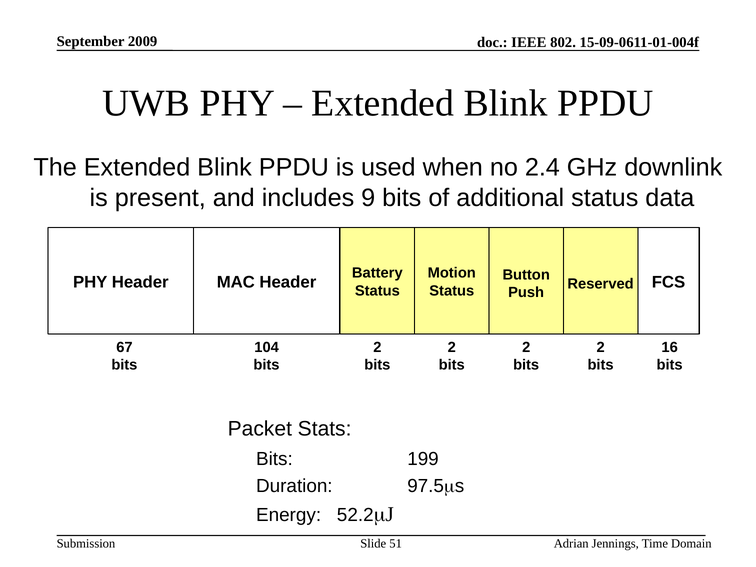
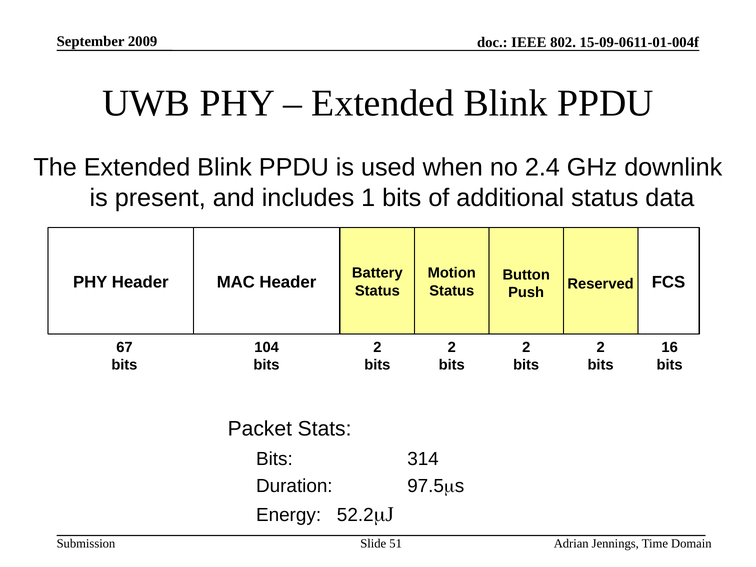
9: 9 -> 1 (368, 198)
199: 199 -> 314 (423, 459)
